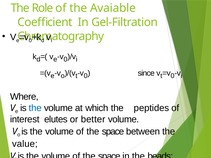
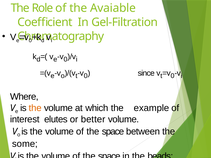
the colour: blue -> orange (35, 108)
peptides: peptides -> example (151, 108)
value: value -> some (25, 144)
